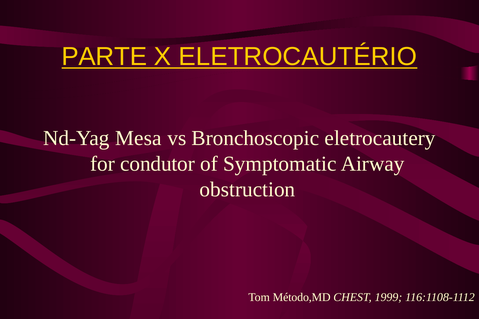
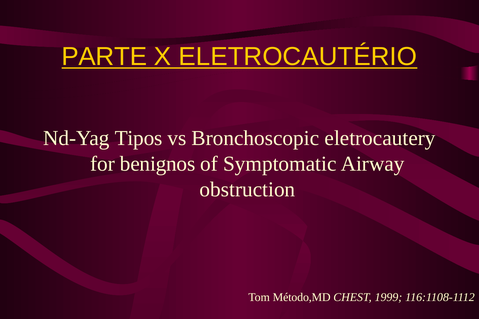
Mesa: Mesa -> Tipos (139, 138)
condutor: condutor -> benignos (158, 164)
